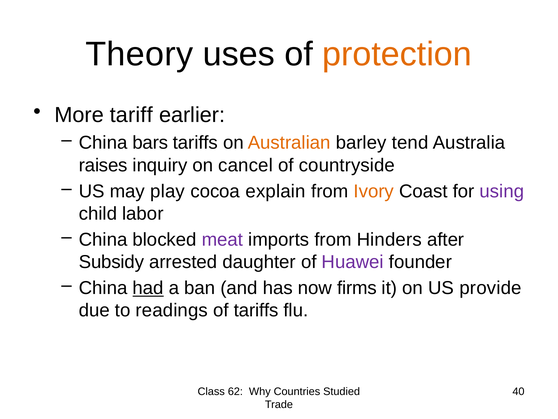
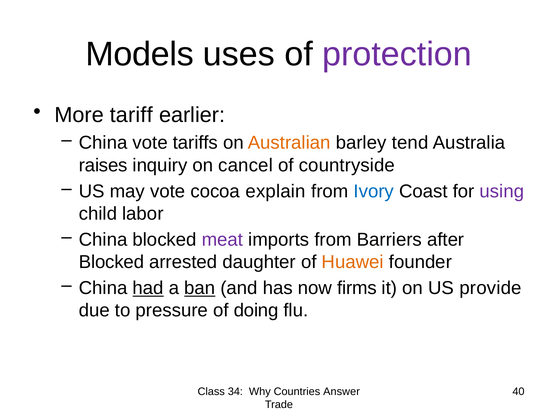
Theory: Theory -> Models (140, 54)
protection colour: orange -> purple (397, 54)
China bars: bars -> vote (150, 143)
may play: play -> vote (168, 191)
Ivory colour: orange -> blue (374, 191)
Hinders: Hinders -> Barriers (389, 239)
Subsidy: Subsidy -> Blocked (111, 262)
Huawei colour: purple -> orange (353, 262)
ban underline: none -> present (200, 288)
readings: readings -> pressure (172, 310)
of tariffs: tariffs -> doing (256, 310)
62: 62 -> 34 (235, 391)
Studied: Studied -> Answer (342, 391)
